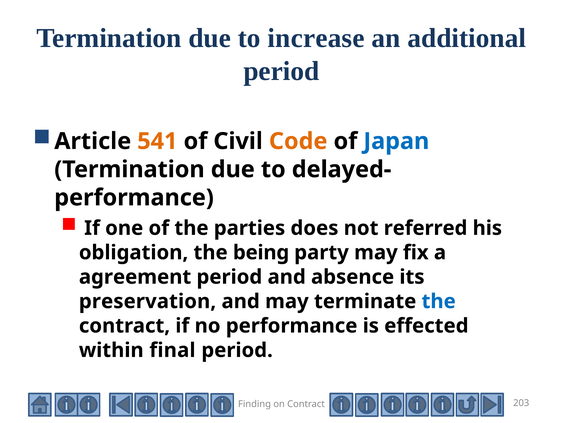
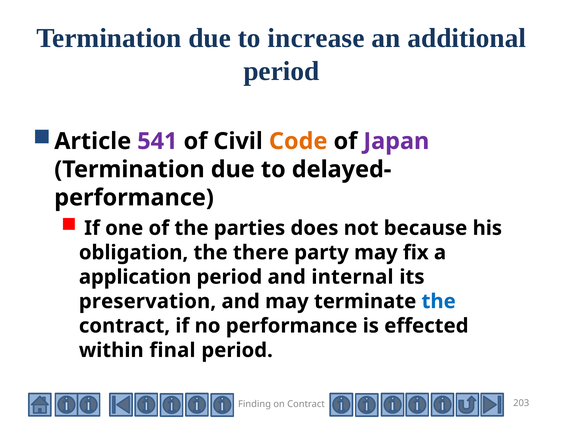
541 colour: orange -> purple (157, 141)
Japan colour: blue -> purple (396, 141)
referred: referred -> because (425, 228)
being: being -> there (261, 252)
agreement: agreement -> application (135, 276)
absence: absence -> internal (352, 276)
